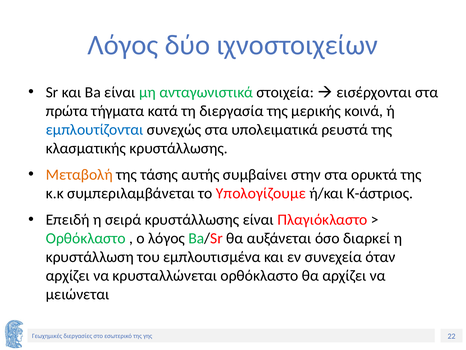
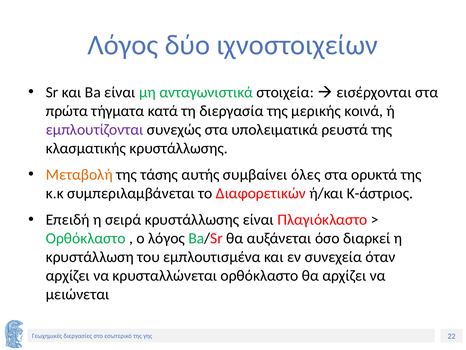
εμπλουτίζονται colour: blue -> purple (95, 129)
στην: στην -> όλες (306, 174)
Υπολογίζουμε: Υπολογίζουμε -> Διαφορετικών (261, 193)
